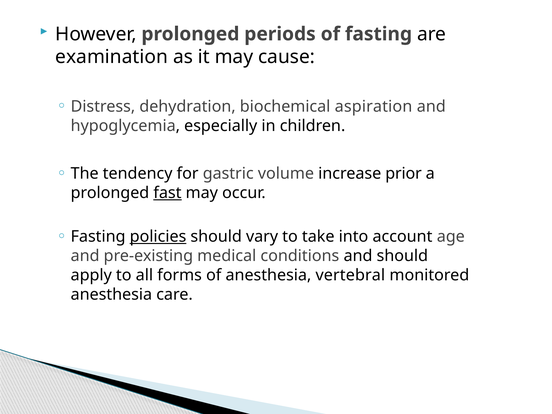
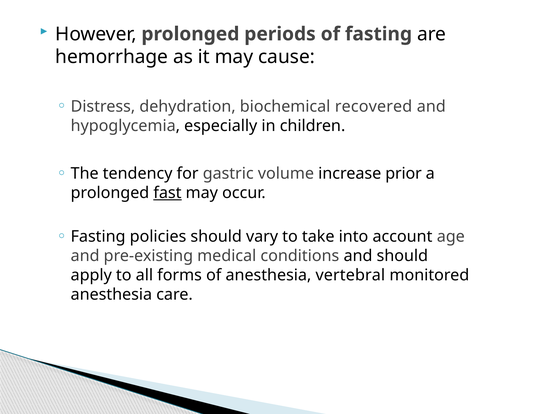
examination: examination -> hemorrhage (112, 57)
aspiration: aspiration -> recovered (374, 106)
policies underline: present -> none (158, 237)
